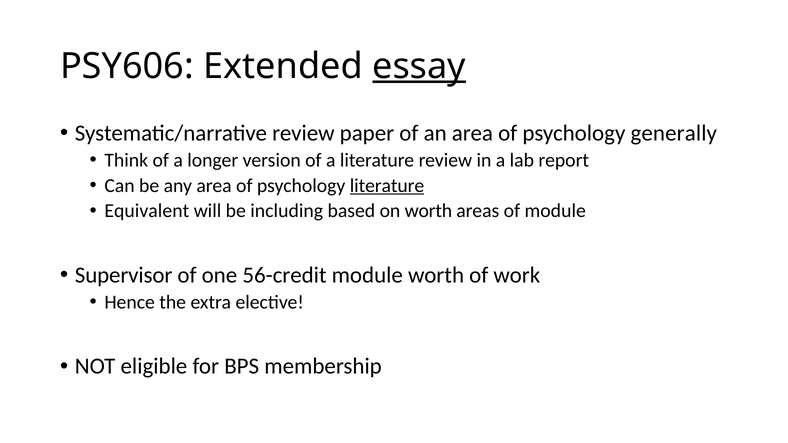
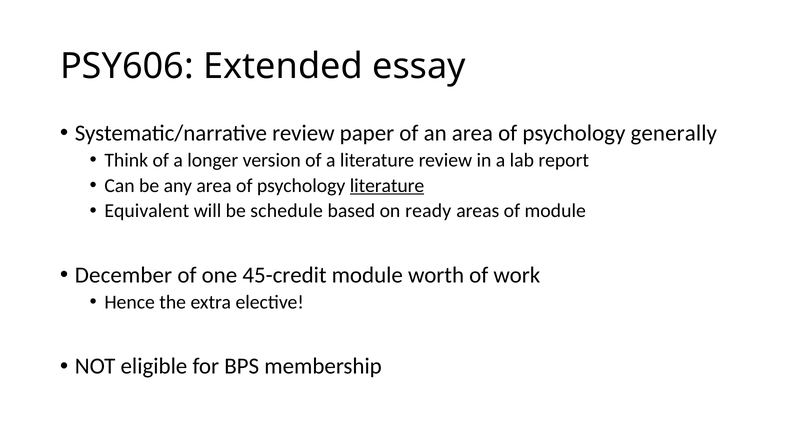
essay underline: present -> none (419, 66)
including: including -> schedule (287, 211)
on worth: worth -> ready (428, 211)
Supervisor: Supervisor -> December (123, 275)
56-credit: 56-credit -> 45-credit (285, 275)
